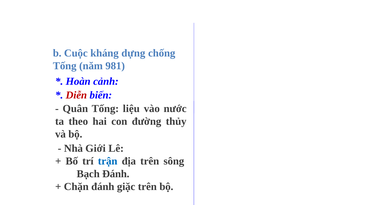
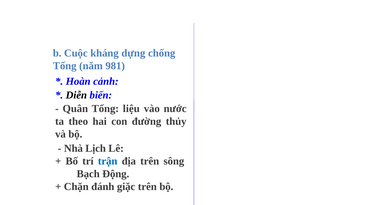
Diễn colour: red -> black (76, 95)
Giới: Giới -> Lịch (96, 148)
Bạch Đánh: Đánh -> Động (116, 174)
